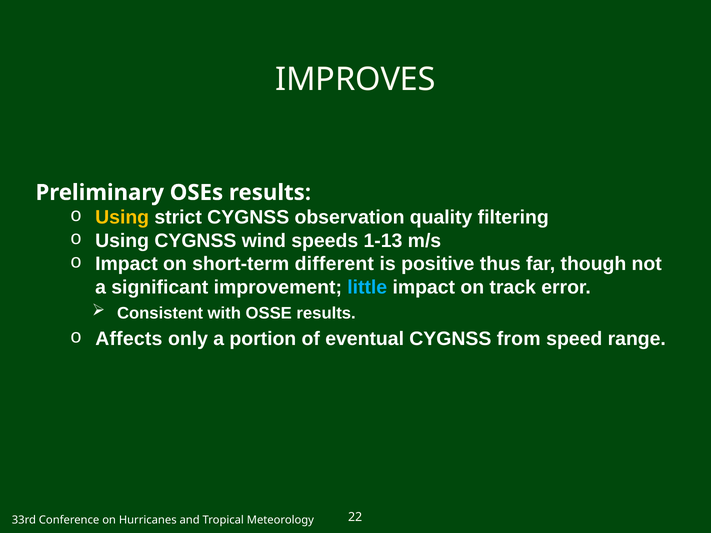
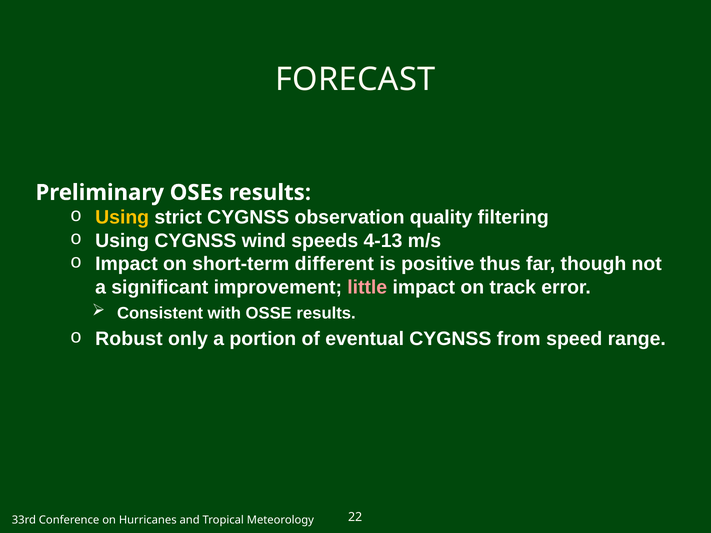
IMPROVES: IMPROVES -> FORECAST (355, 79)
1-13: 1-13 -> 4-13 (383, 241)
little colour: light blue -> pink (367, 287)
Affects: Affects -> Robust (129, 339)
